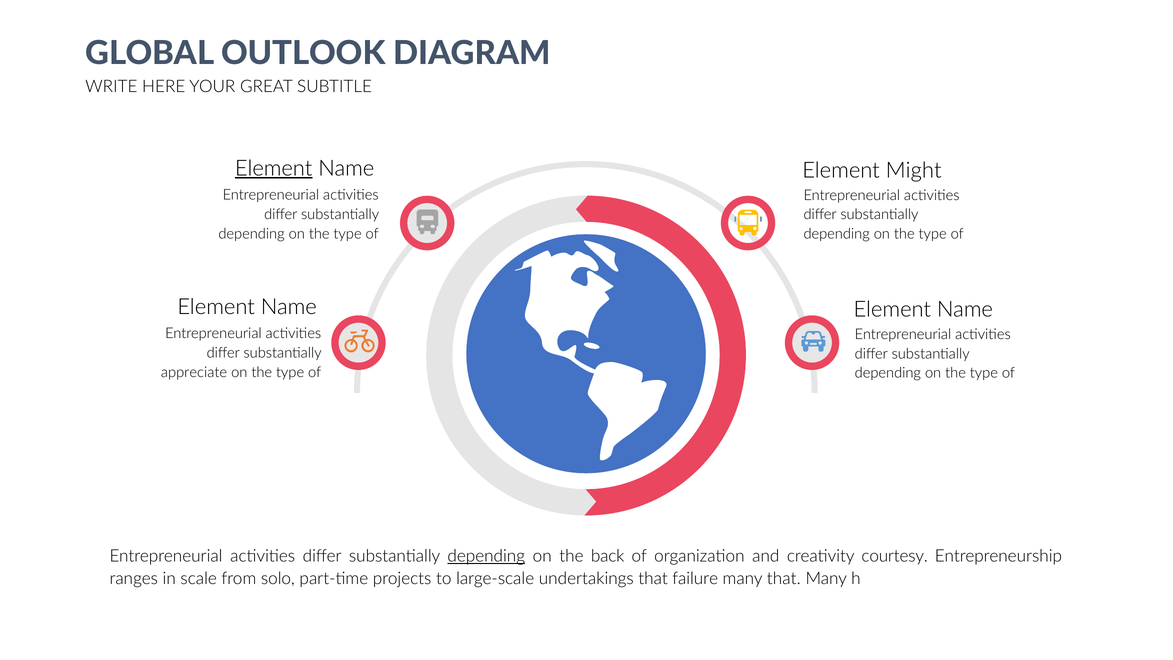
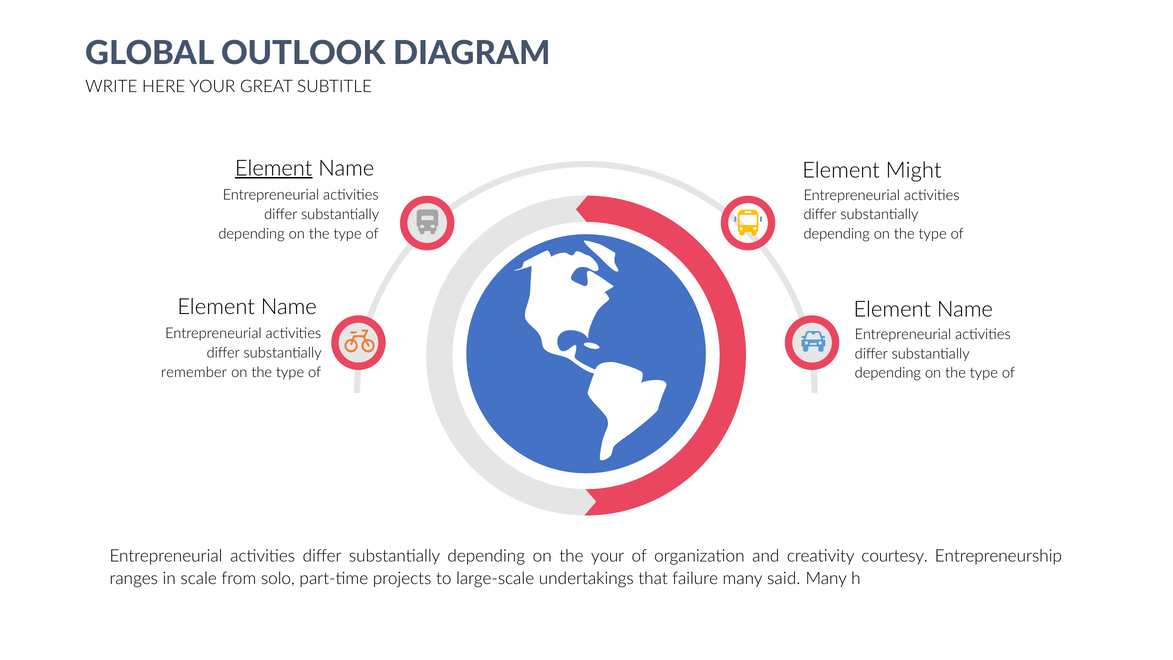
appreciate: appreciate -> remember (194, 372)
depending underline: present -> none (486, 556)
the back: back -> your (608, 556)
many that: that -> said (784, 578)
